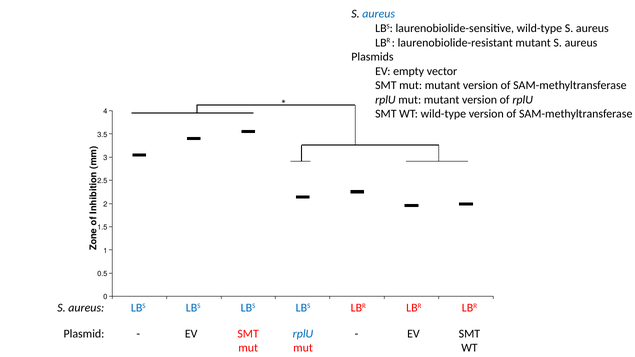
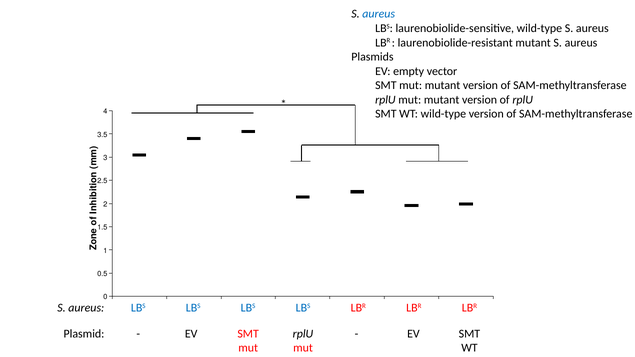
rplU colour: blue -> black (303, 334)
